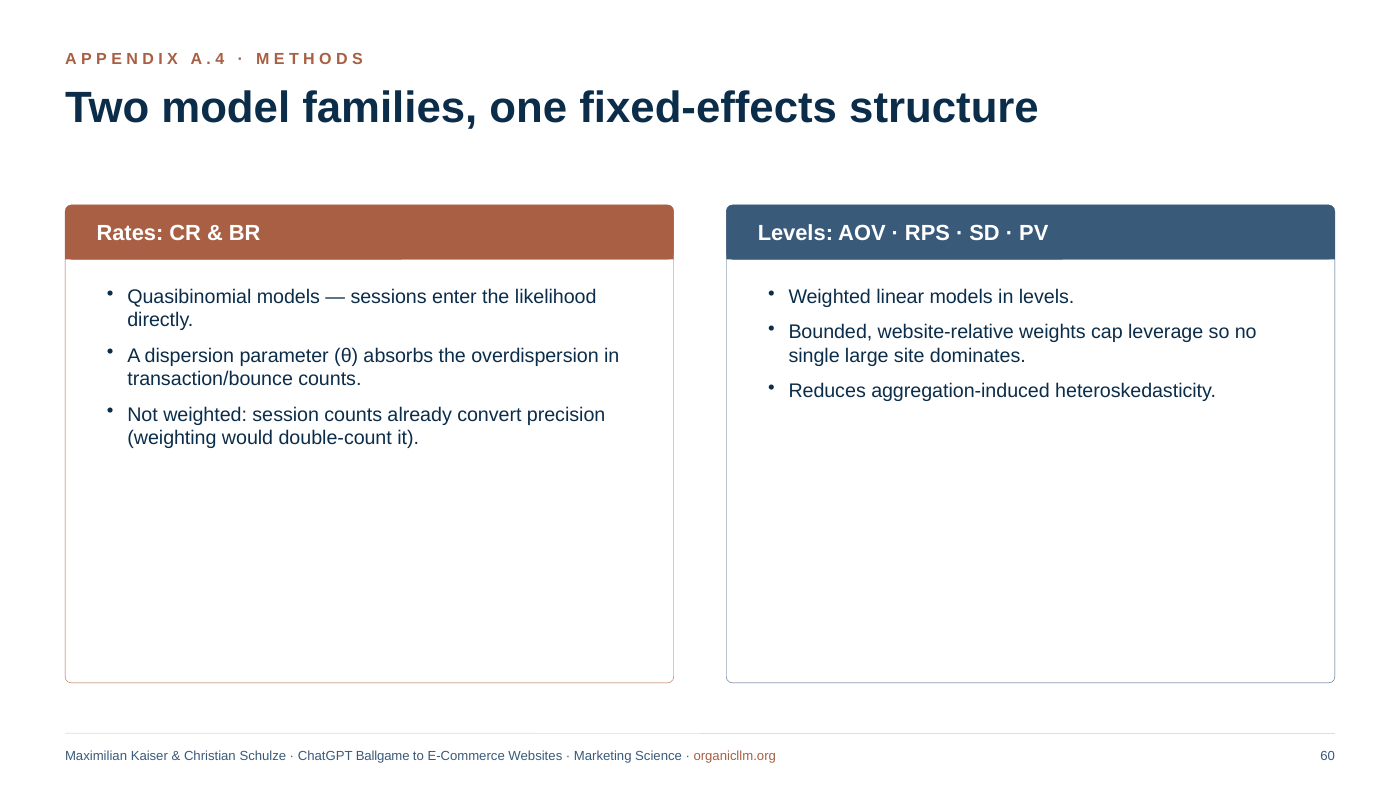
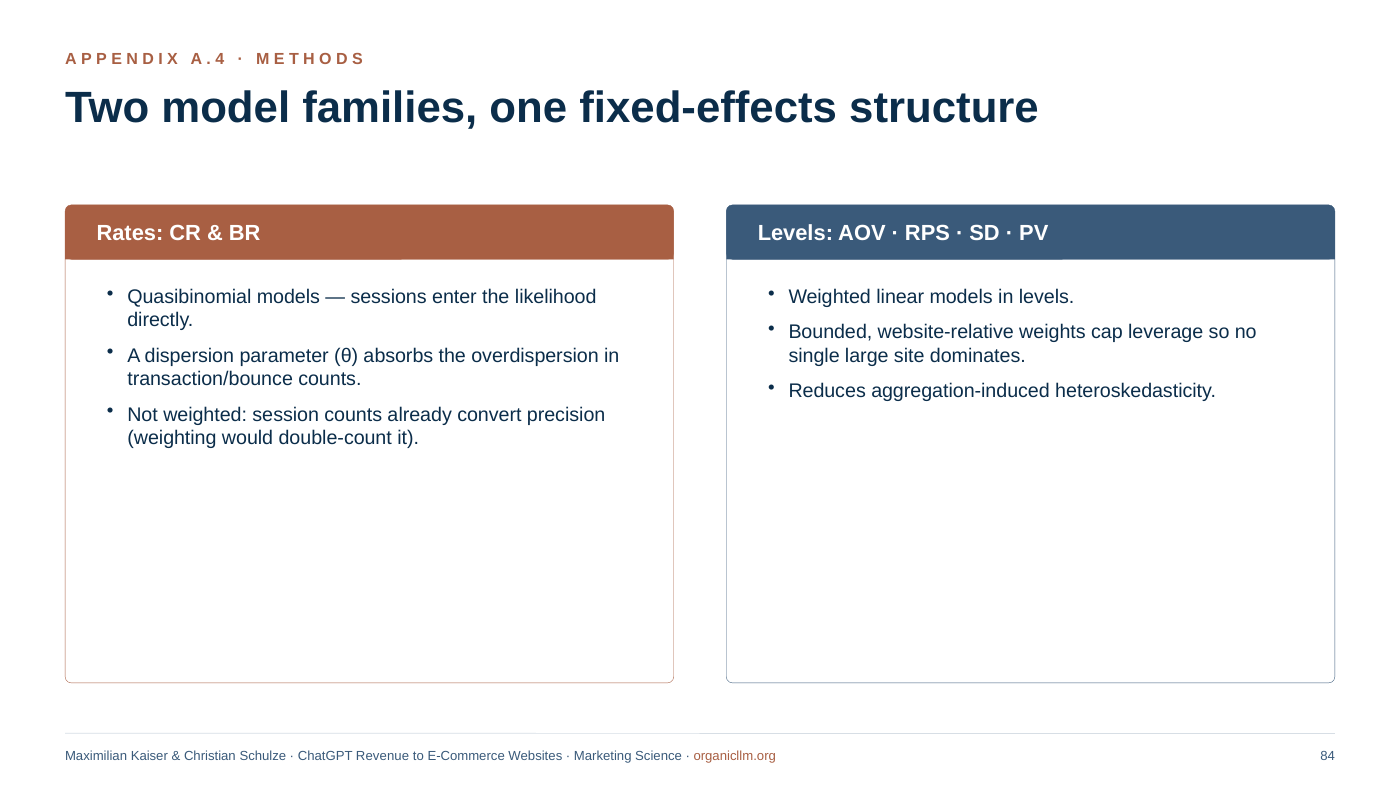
Ballgame: Ballgame -> Revenue (383, 756)
60: 60 -> 84 (1328, 756)
